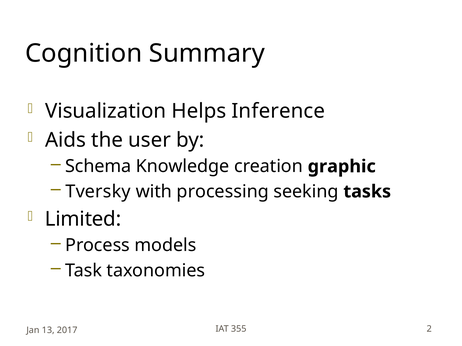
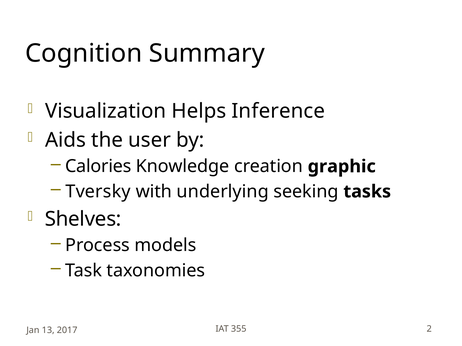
Schema: Schema -> Calories (98, 167)
processing: processing -> underlying (223, 192)
Limited: Limited -> Shelves (83, 219)
